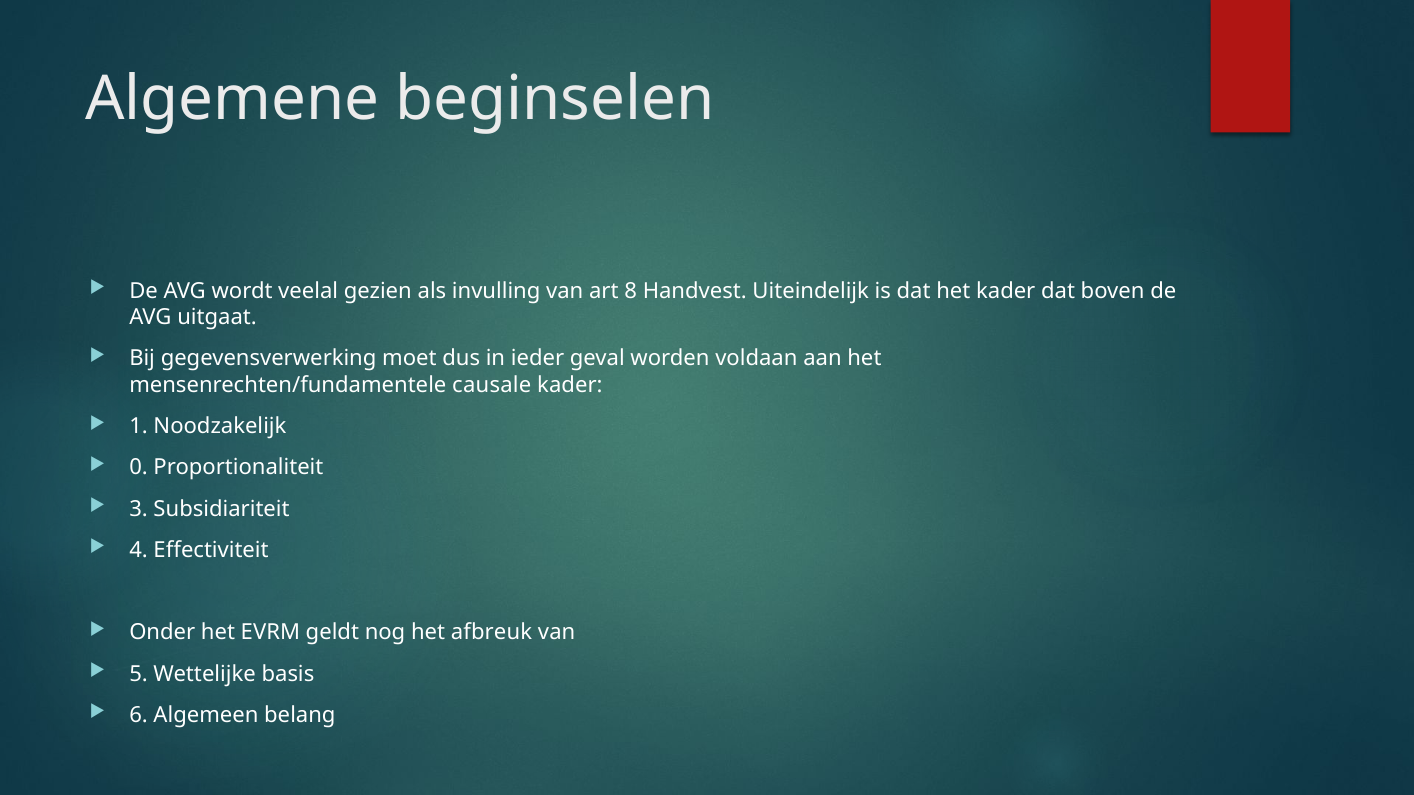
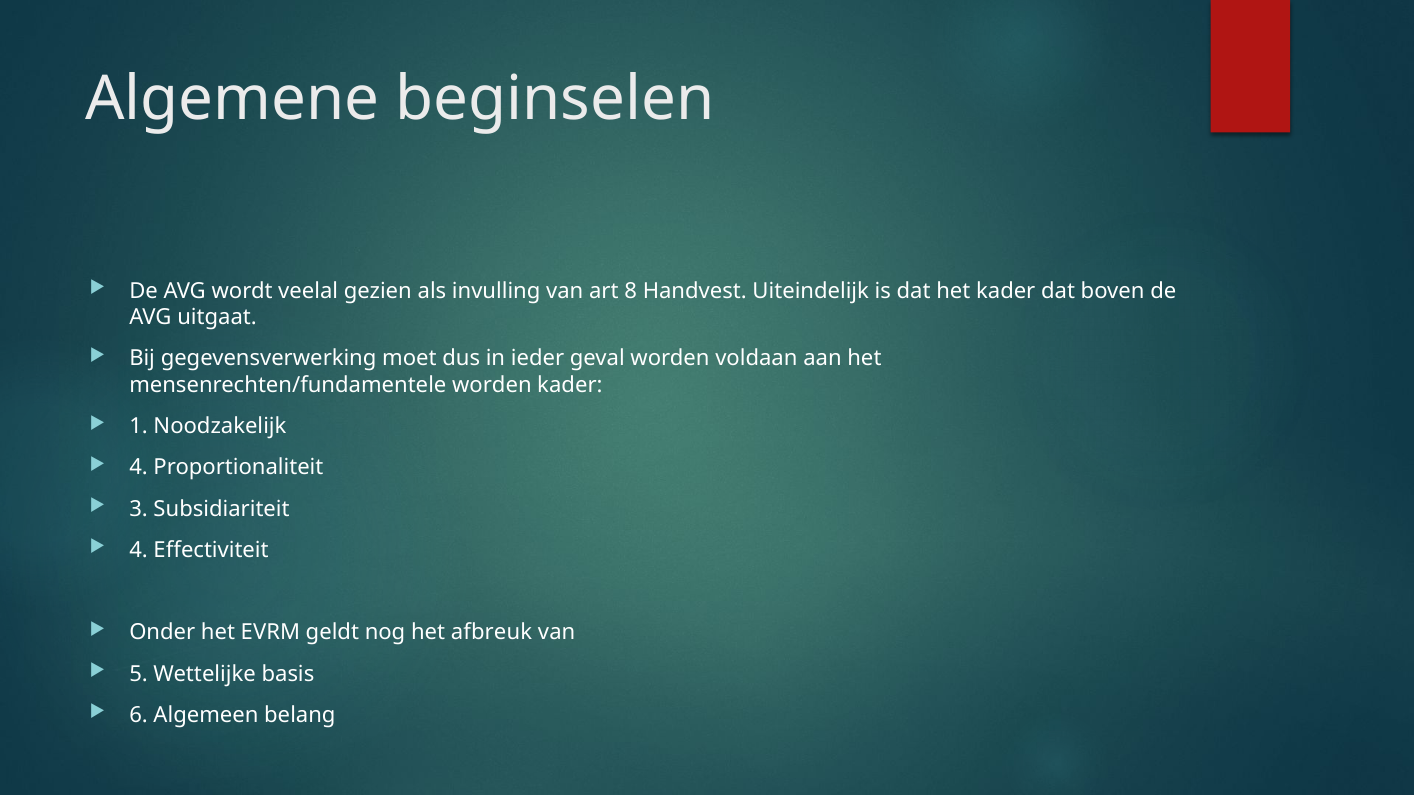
mensenrechten/fundamentele causale: causale -> worden (492, 385)
0: 0 -> 4 (139, 468)
